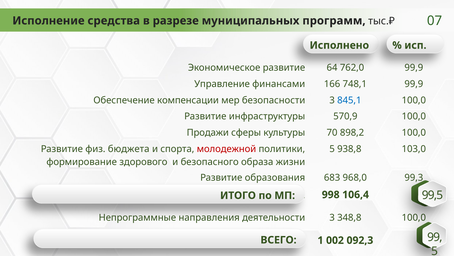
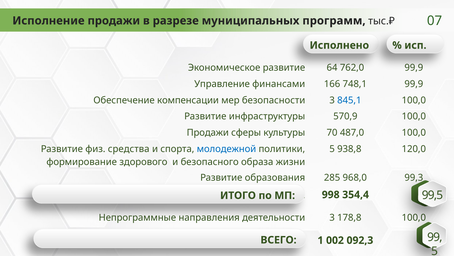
Исполнение средства: средства -> продажи (114, 21)
898,2: 898,2 -> 487,0 (352, 132)
бюджета: бюджета -> средства (129, 149)
молодежной colour: red -> blue (226, 149)
103,0: 103,0 -> 120,0 (414, 149)
683: 683 -> 285 (332, 177)
106,4: 106,4 -> 354,4 (356, 194)
348,8: 348,8 -> 178,8 (349, 217)
